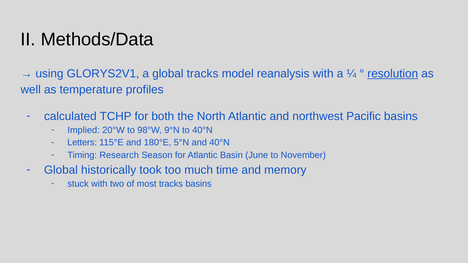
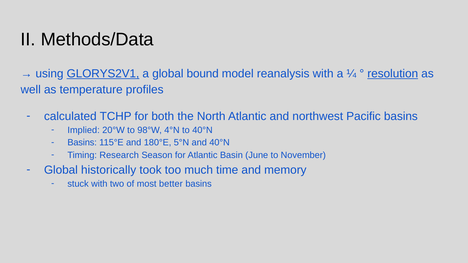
GLORYS2V1 underline: none -> present (103, 74)
global tracks: tracks -> bound (203, 74)
9°N: 9°N -> 4°N (172, 130)
Letters: Letters -> Basins (82, 143)
most tracks: tracks -> better (171, 184)
